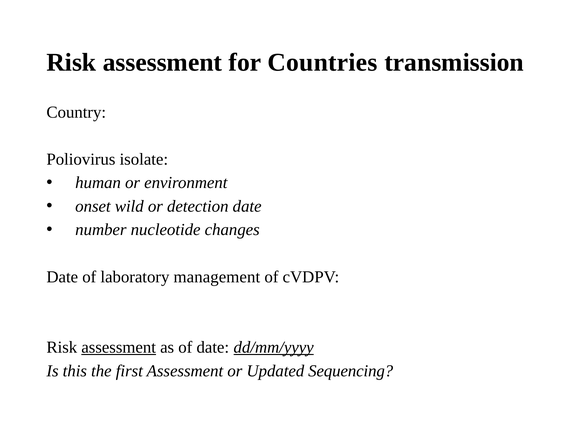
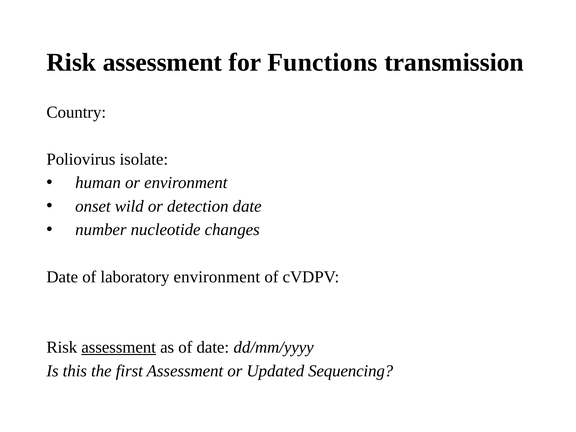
Countries: Countries -> Functions (322, 62)
laboratory management: management -> environment (217, 277)
dd/mm/yyyy underline: present -> none (274, 347)
